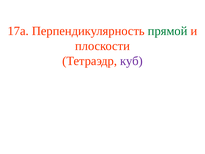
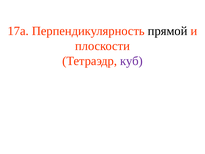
прямой colour: green -> black (168, 31)
